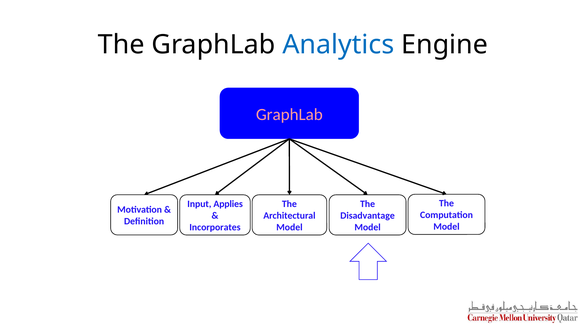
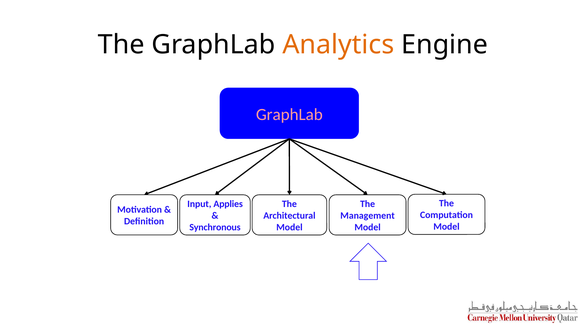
Analytics colour: blue -> orange (338, 45)
Disadvantage: Disadvantage -> Management (368, 216)
Incorporates: Incorporates -> Synchronous (215, 228)
